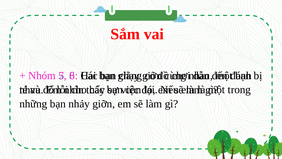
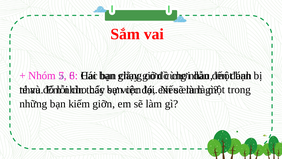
nhảy: nhảy -> kiếm (79, 104)
